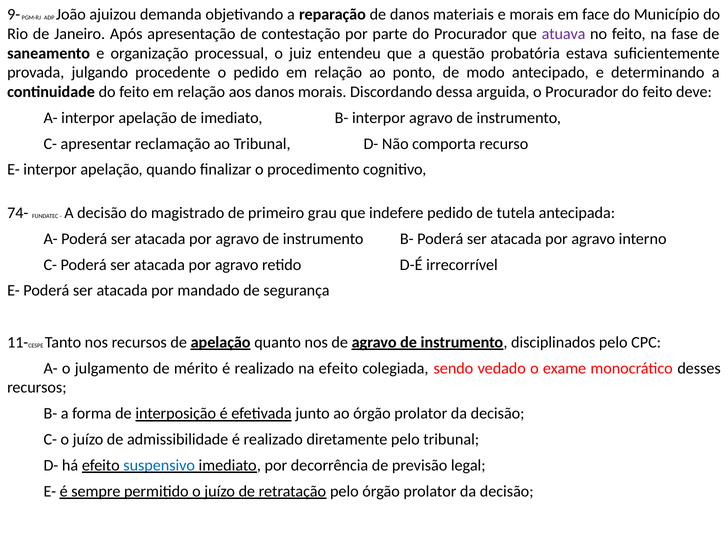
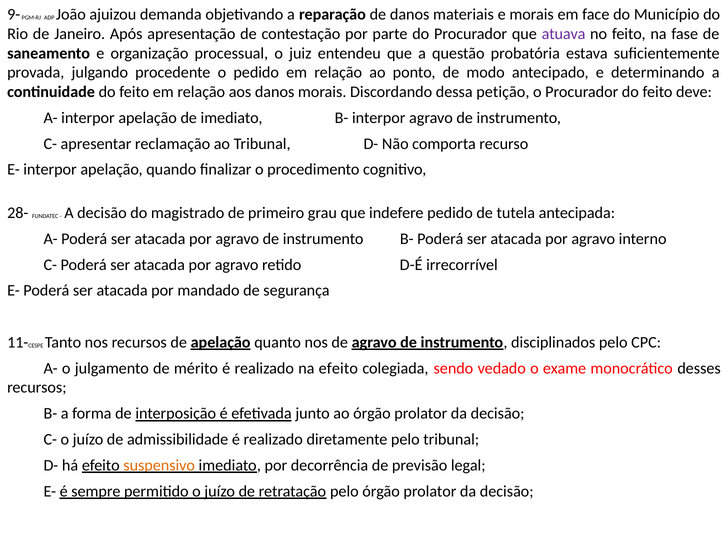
arguida: arguida -> petição (503, 92)
74-: 74- -> 28- (18, 213)
suspensivo colour: blue -> orange (159, 465)
